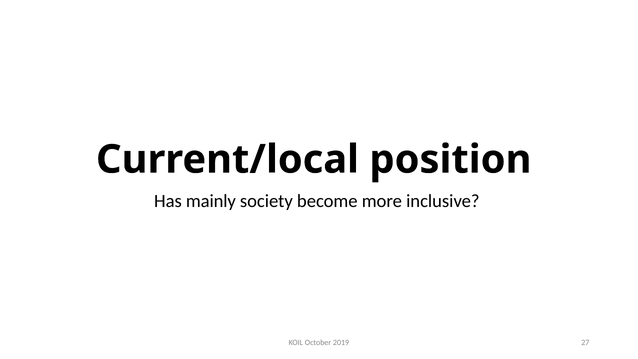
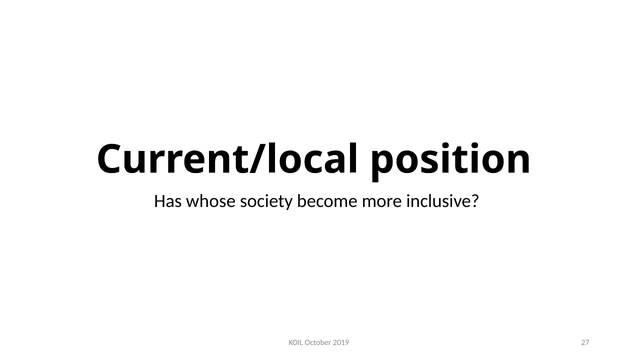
mainly: mainly -> whose (211, 201)
